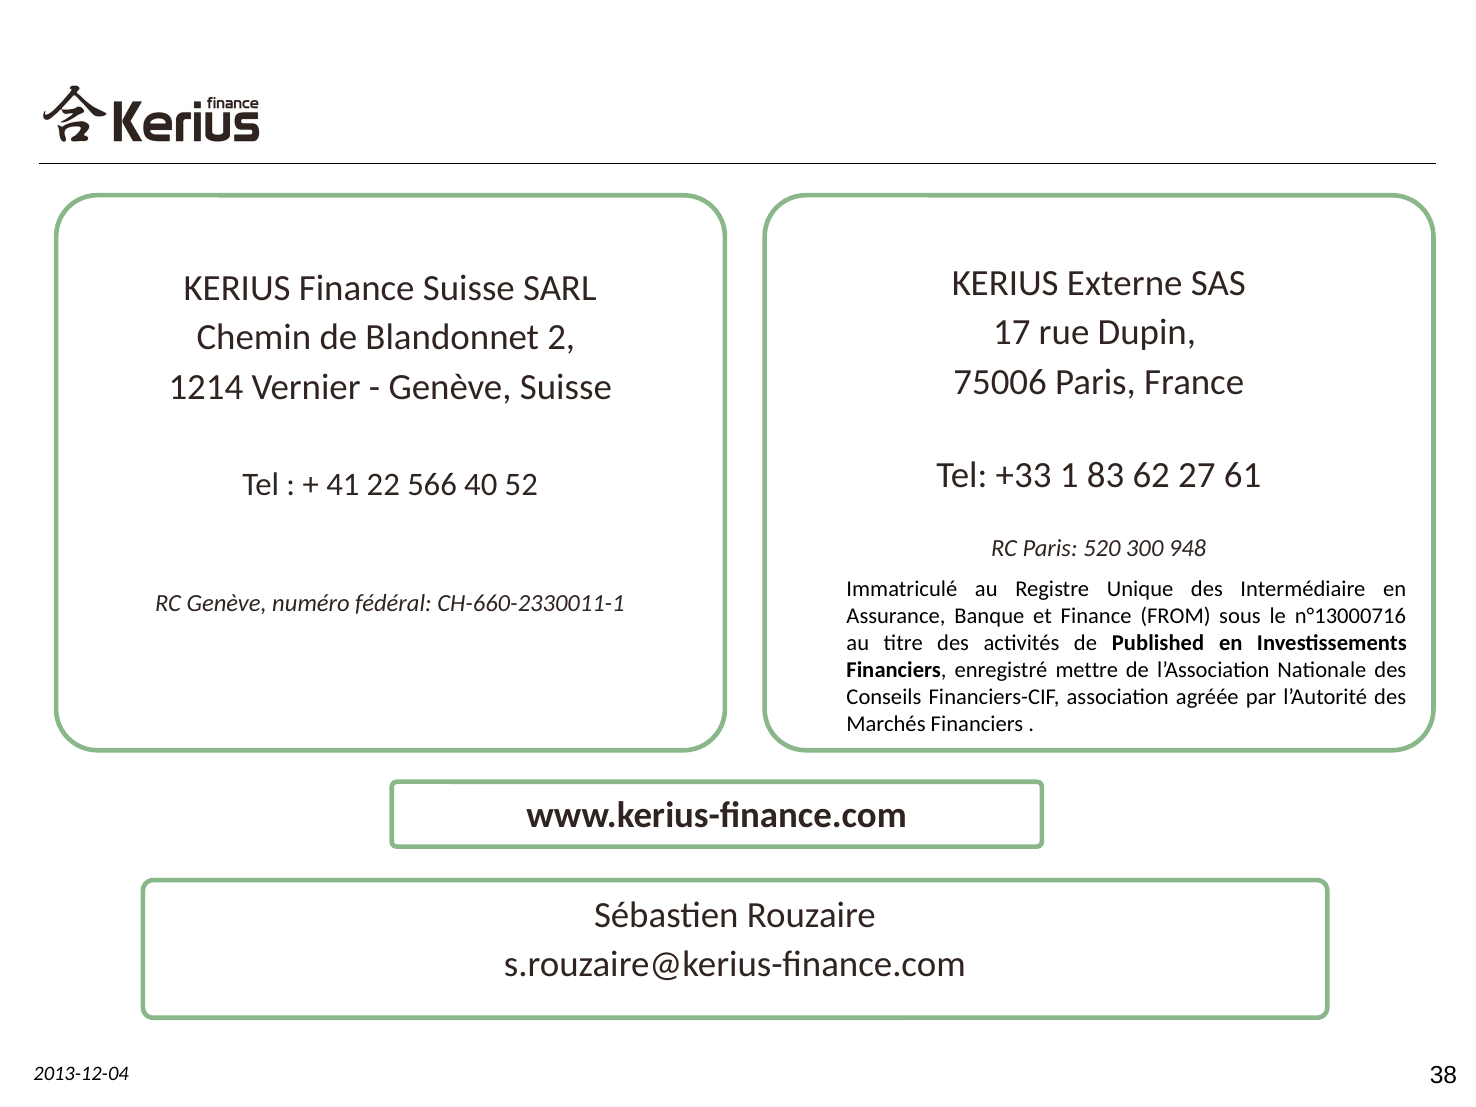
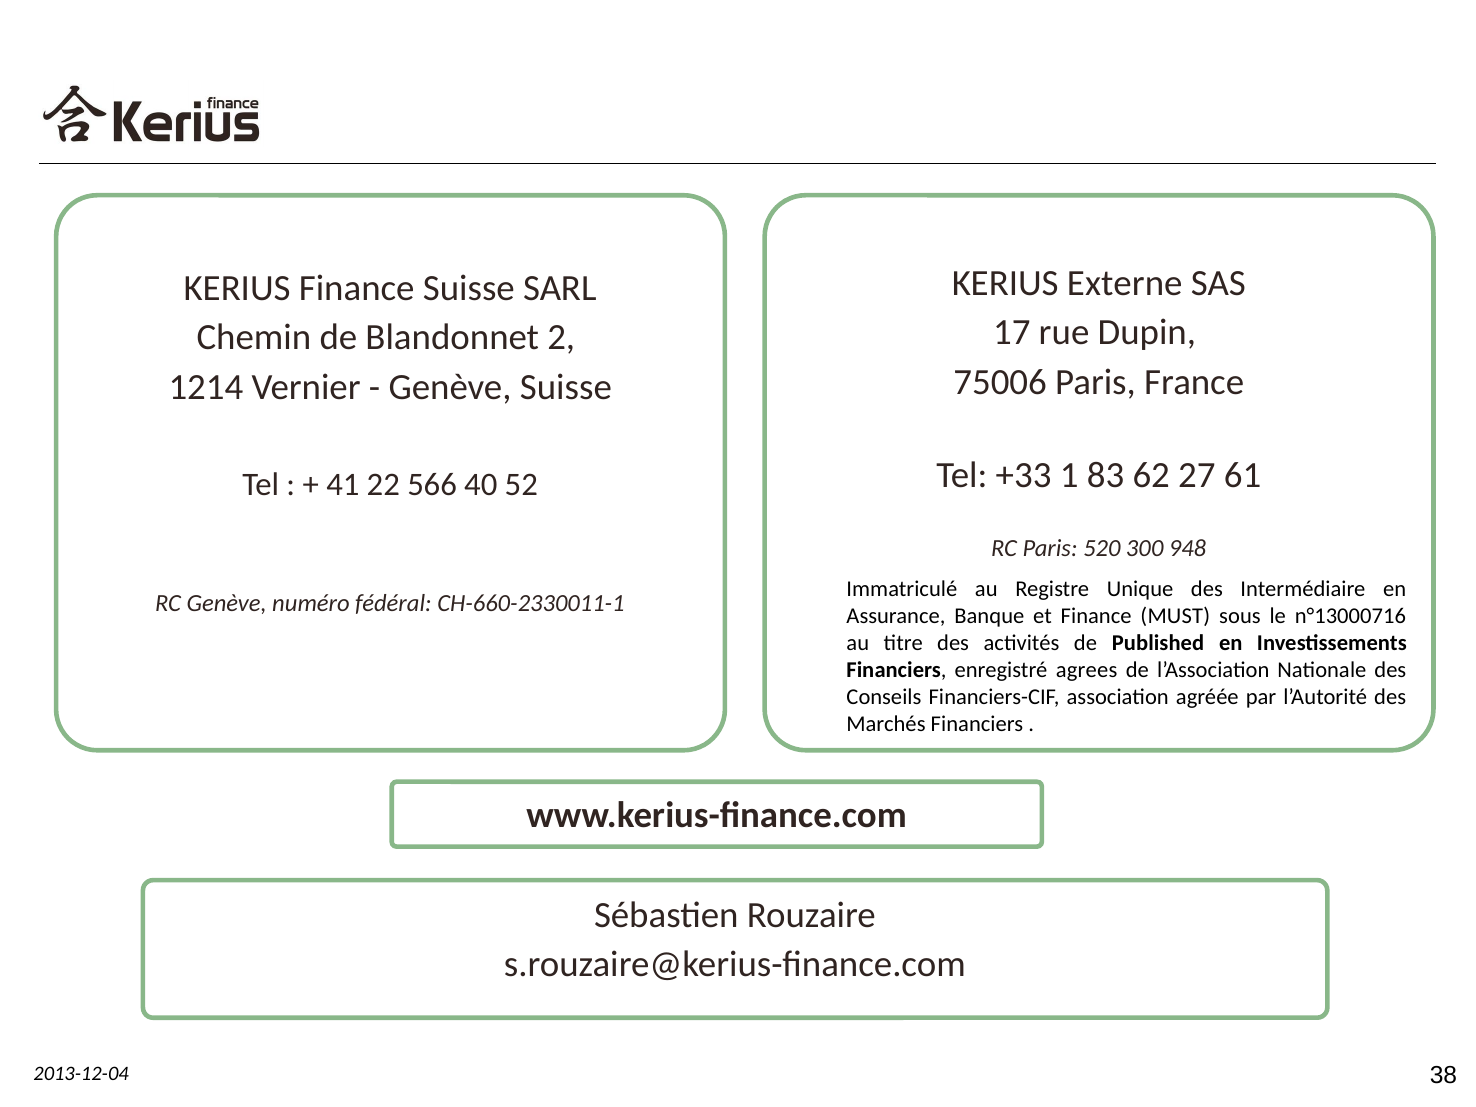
FROM: FROM -> MUST (1175, 616)
mettre: mettre -> agrees (1087, 670)
